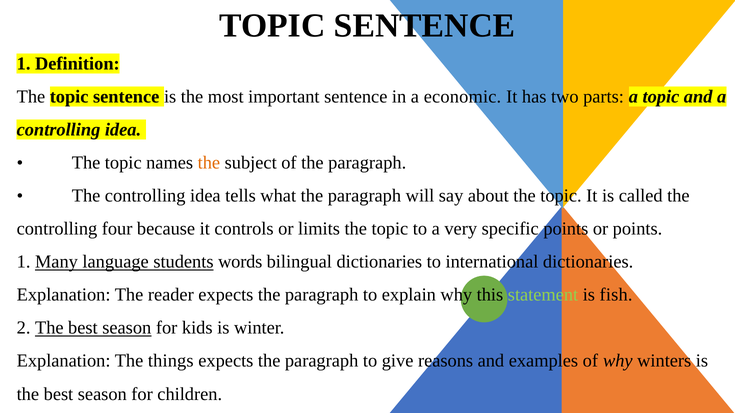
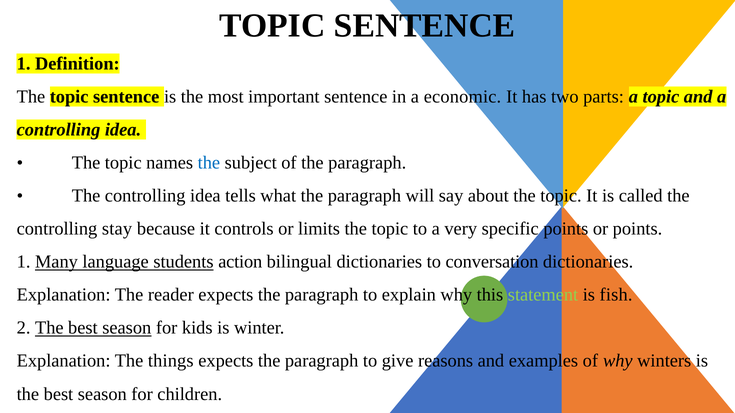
the colour: orange -> blue (209, 163)
four: four -> stay (117, 229)
words: words -> action (240, 262)
international: international -> conversation (492, 262)
